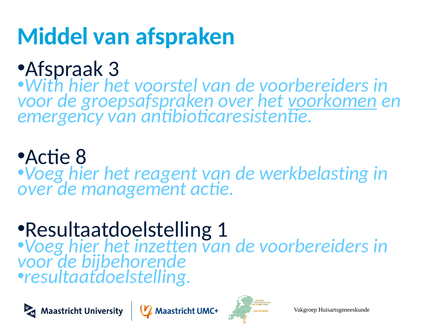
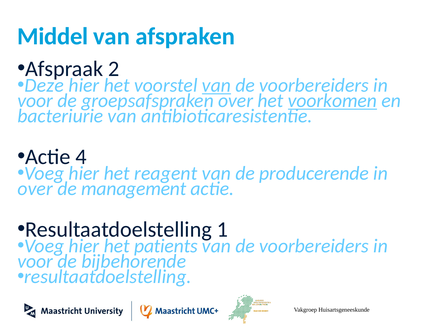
3: 3 -> 2 (114, 69)
With: With -> Deze (44, 85)
van underline: none -> present (216, 85)
emergency: emergency -> bacteriurie (60, 116)
8: 8 -> 4 (81, 157)
werkbelasting: werkbelasting -> producerende (314, 174)
inzetten: inzetten -> patients (166, 246)
